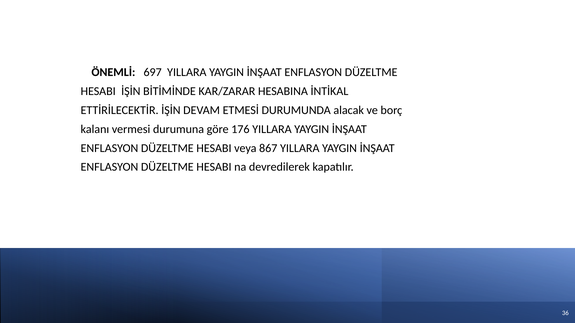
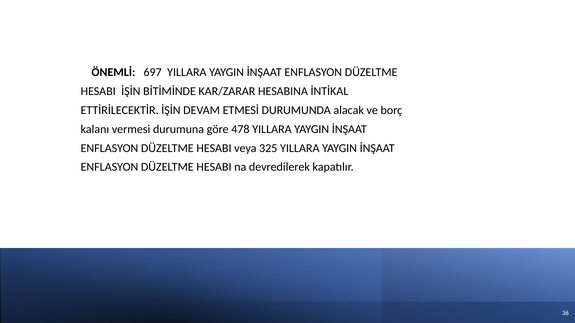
176: 176 -> 478 (240, 129)
867: 867 -> 325 (268, 148)
